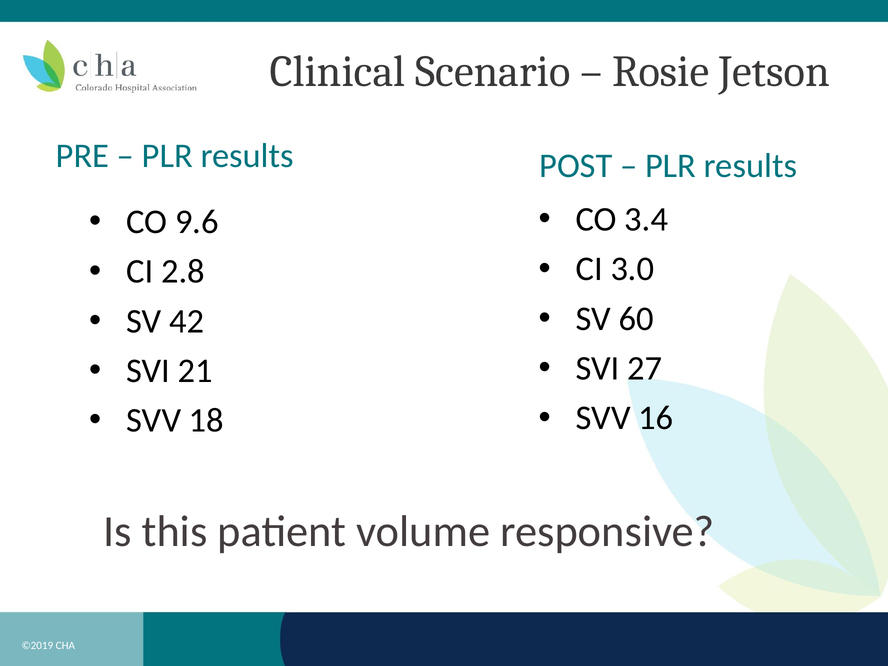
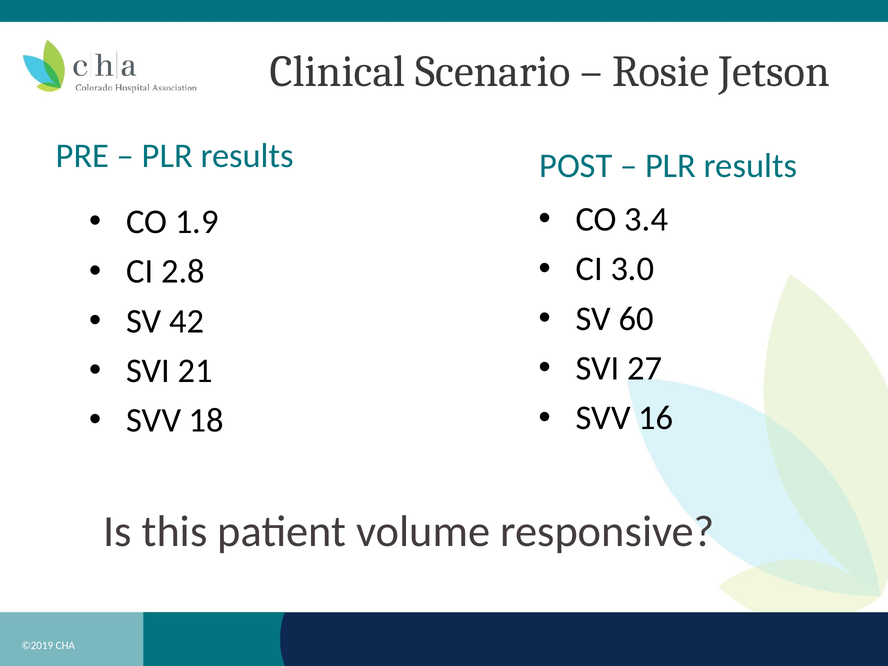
9.6: 9.6 -> 1.9 (197, 222)
